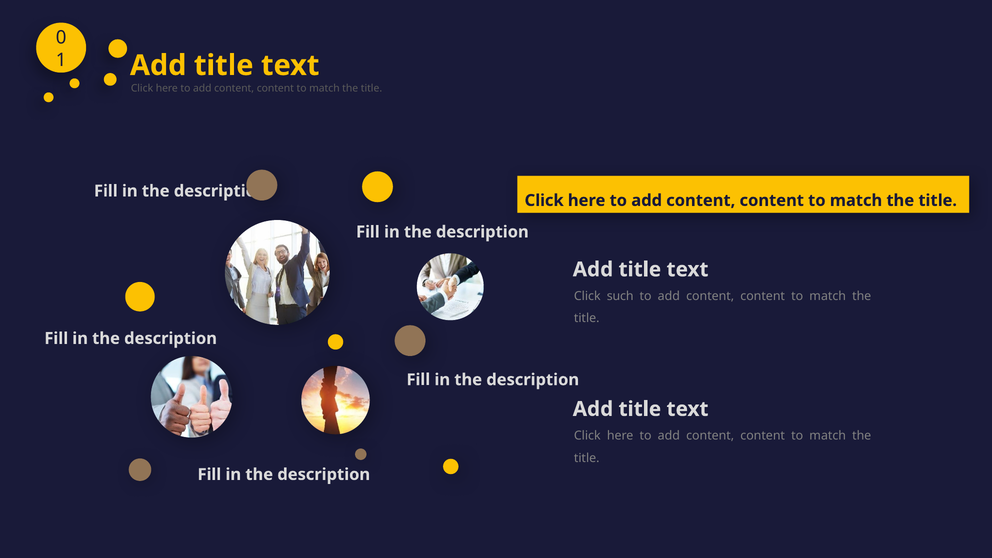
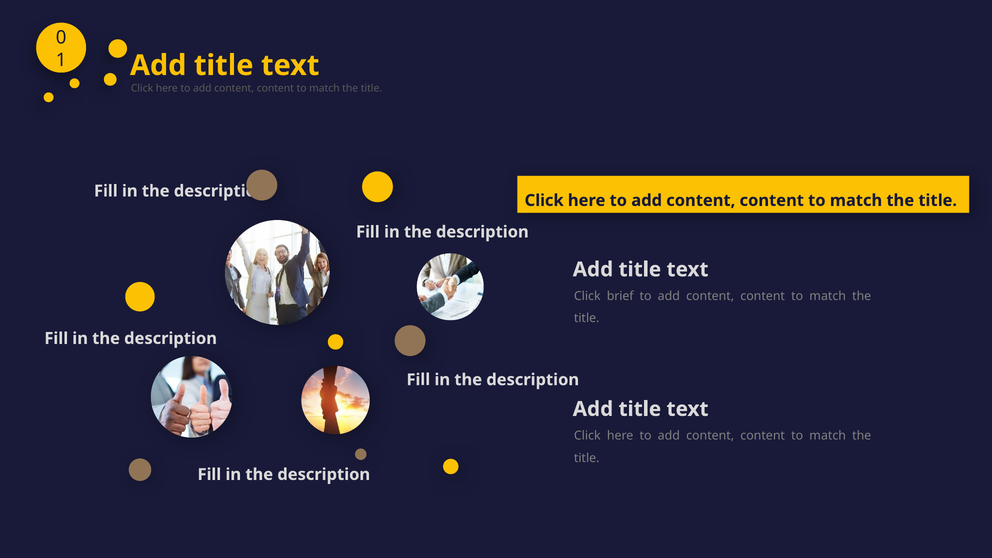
such: such -> brief (620, 296)
